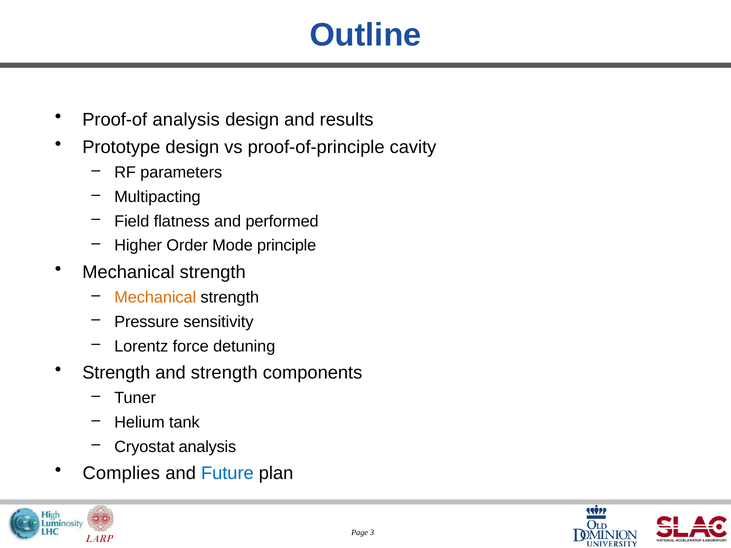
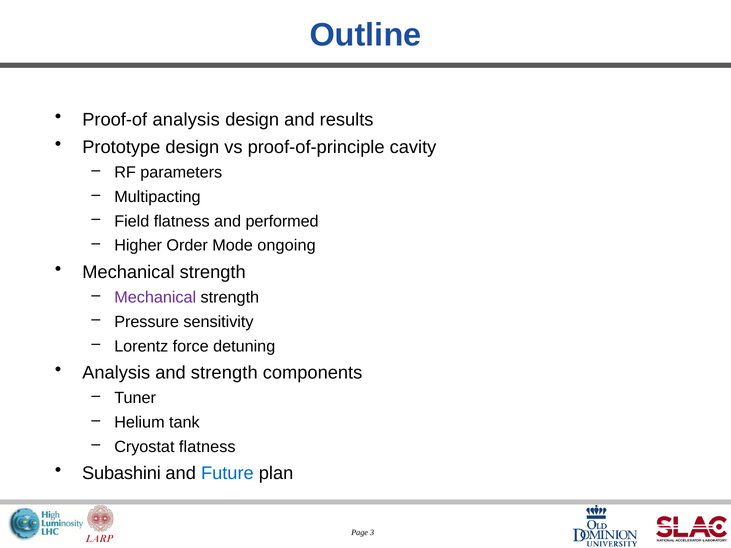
principle: principle -> ongoing (287, 246)
Mechanical colour: orange -> purple (155, 298)
Strength: Strength -> Analysis (116, 373)
Cryostat analysis: analysis -> flatness (207, 447)
Complies: Complies -> Subashini (121, 474)
